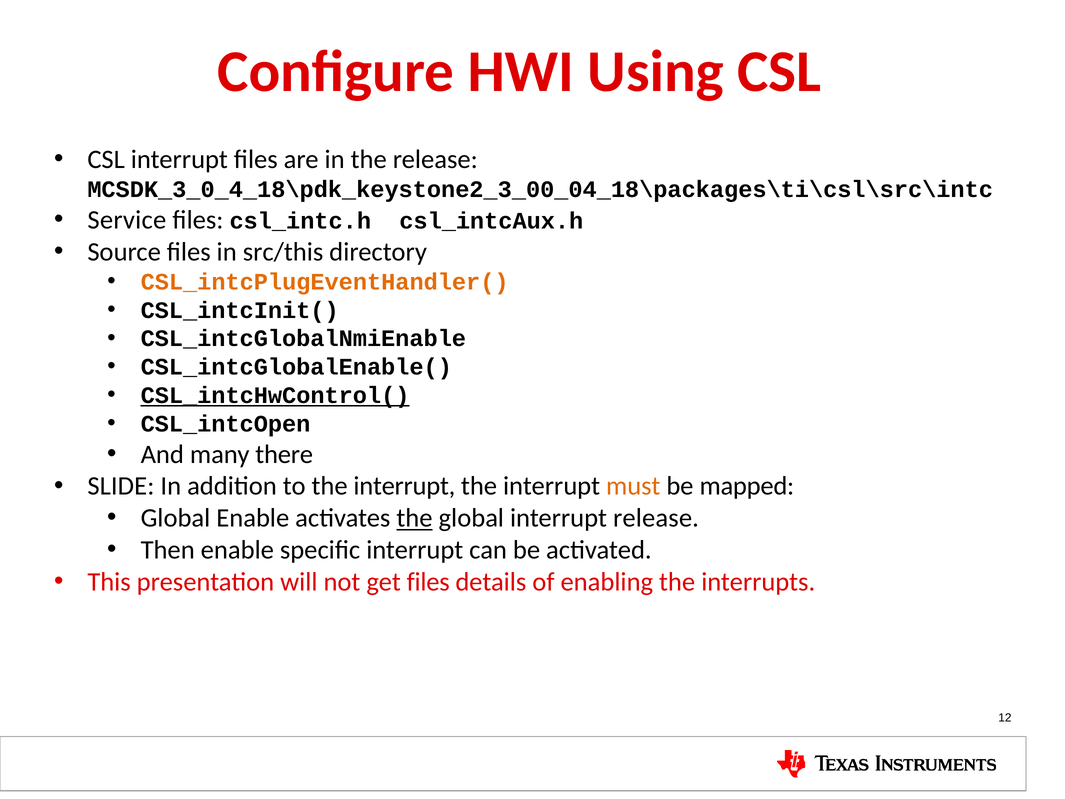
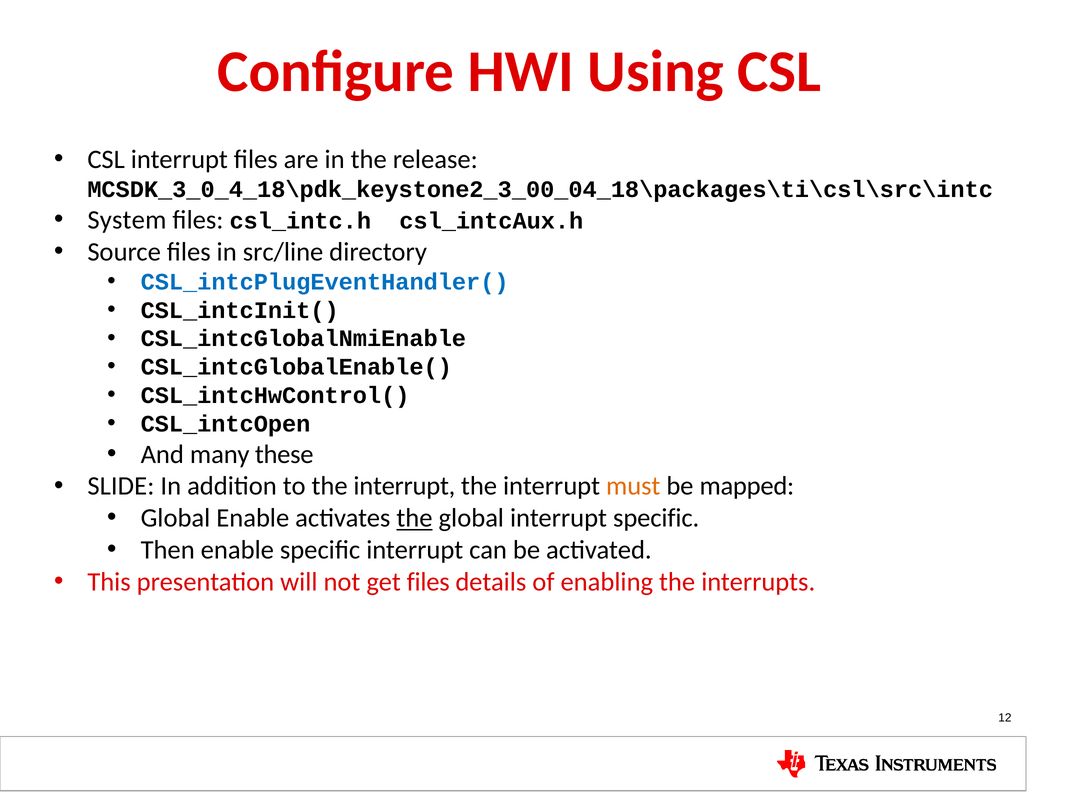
Service: Service -> System (127, 220)
src/this: src/this -> src/line (283, 252)
CSL_intcPlugEventHandler( colour: orange -> blue (325, 282)
CSL_intcHwControl( underline: present -> none (275, 395)
there: there -> these (284, 454)
interrupt release: release -> specific (656, 518)
